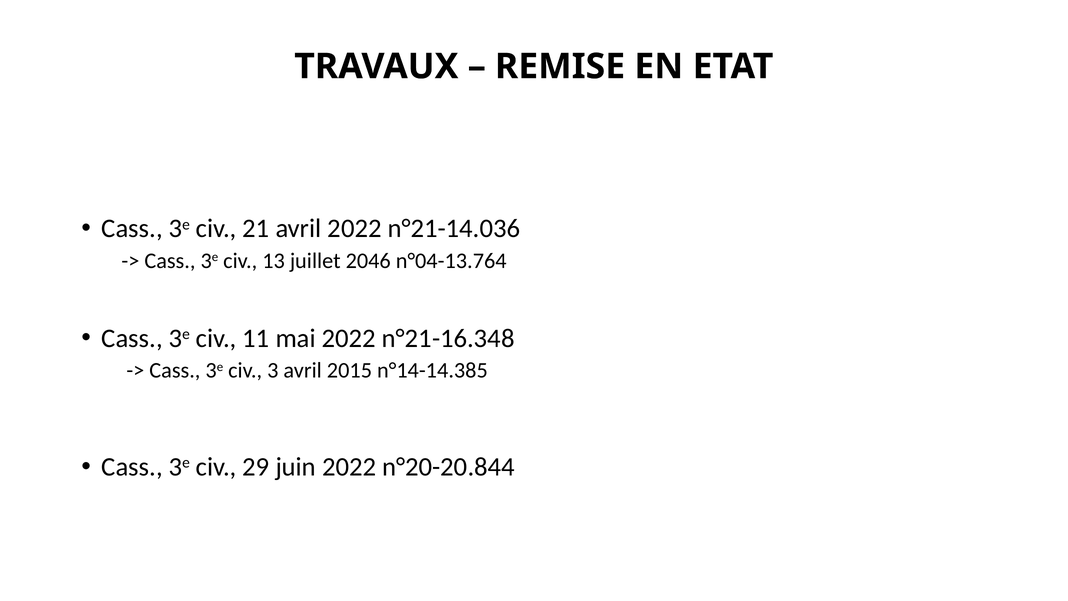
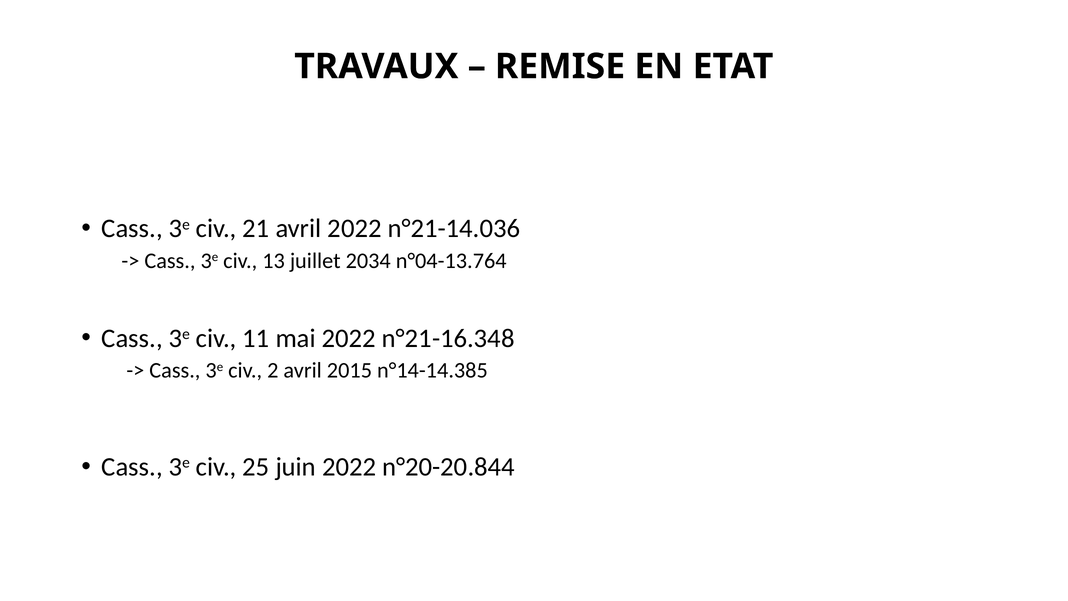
2046: 2046 -> 2034 (368, 261)
3: 3 -> 2 (273, 370)
29: 29 -> 25 (256, 467)
